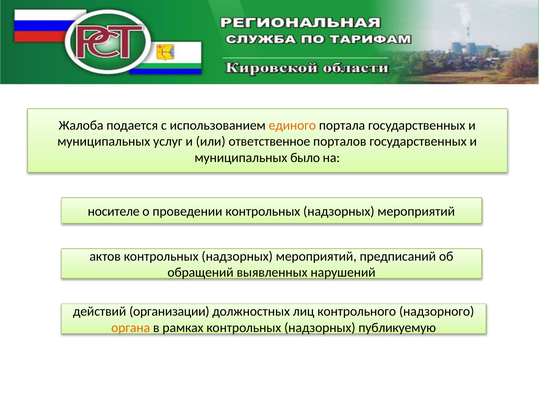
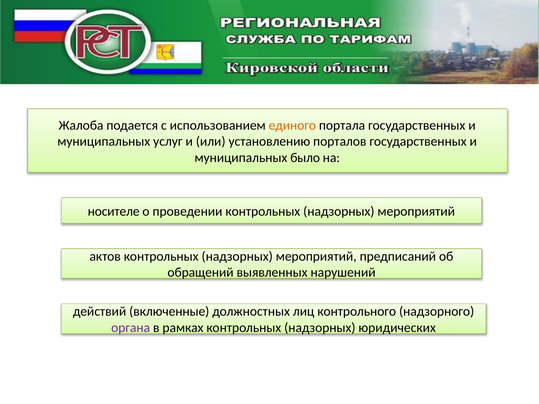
ответственное: ответственное -> установлению (269, 142)
организации: организации -> включенные (169, 312)
органа colour: orange -> purple (131, 328)
публикуемую: публикуемую -> юридических (397, 328)
